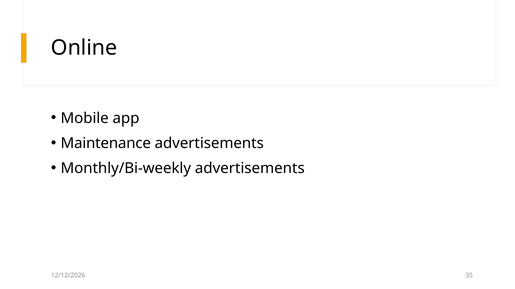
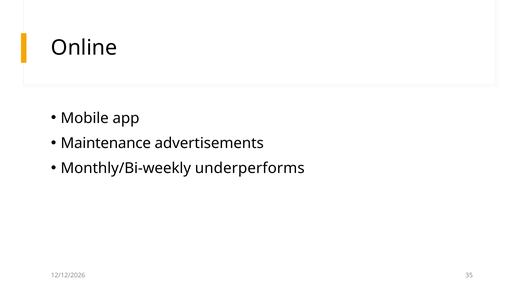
Monthly/Bi-weekly advertisements: advertisements -> underperforms (250, 169)
